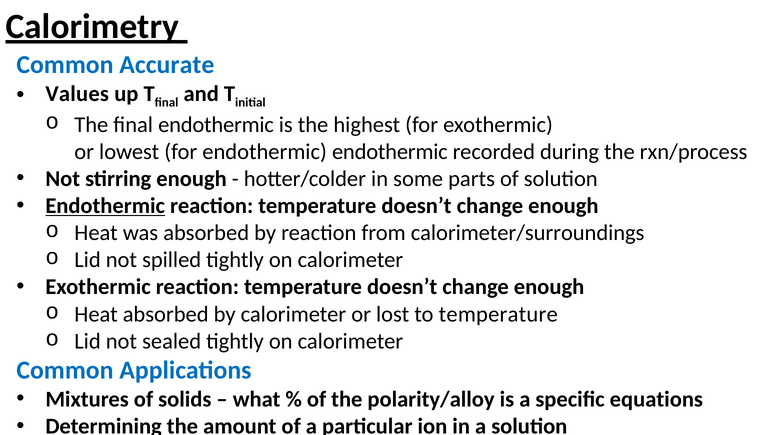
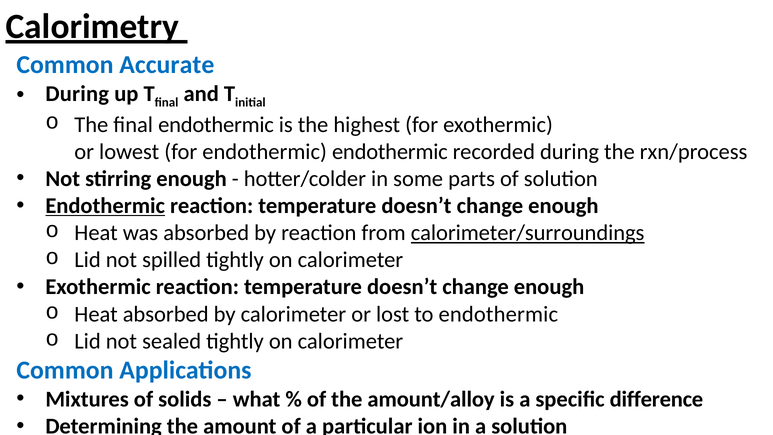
Values: Values -> During (77, 94)
calorimeter/surroundings underline: none -> present (528, 233)
to temperature: temperature -> endothermic (498, 314)
polarity/alloy: polarity/alloy -> amount/alloy (431, 399)
specific equations: equations -> difference (656, 399)
